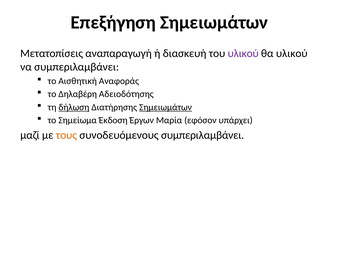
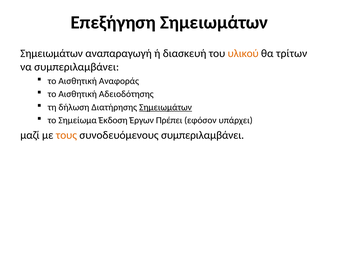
Μετατοπίσεις: Μετατοπίσεις -> Σημειωμάτων (52, 53)
υλικού colour: purple -> orange (243, 53)
θα υλικού: υλικού -> τρίτων (292, 53)
Δηλαβέρη: Δηλαβέρη -> Αισθητική (78, 94)
δήλωση underline: present -> none (74, 107)
Μαρία: Μαρία -> Πρέπει (169, 121)
